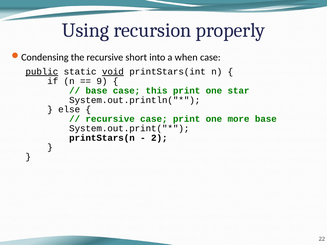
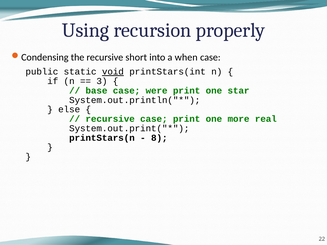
public underline: present -> none (42, 72)
9: 9 -> 3 (102, 81)
this: this -> were (157, 91)
more base: base -> real (266, 119)
2: 2 -> 8 (159, 138)
